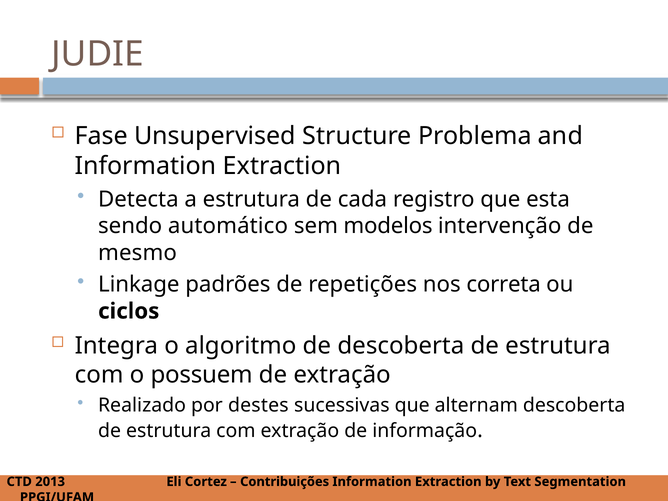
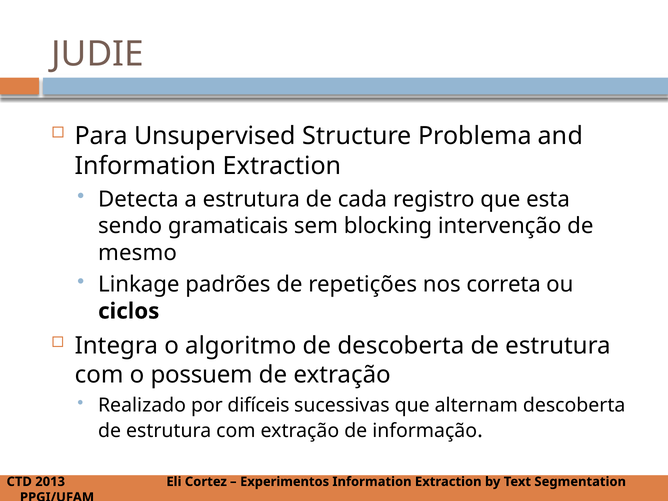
Fase: Fase -> Para (101, 136)
automático: automático -> gramaticais (228, 226)
modelos: modelos -> blocking (388, 226)
destes: destes -> difíceis (259, 406)
Contribuições: Contribuições -> Experimentos (285, 482)
